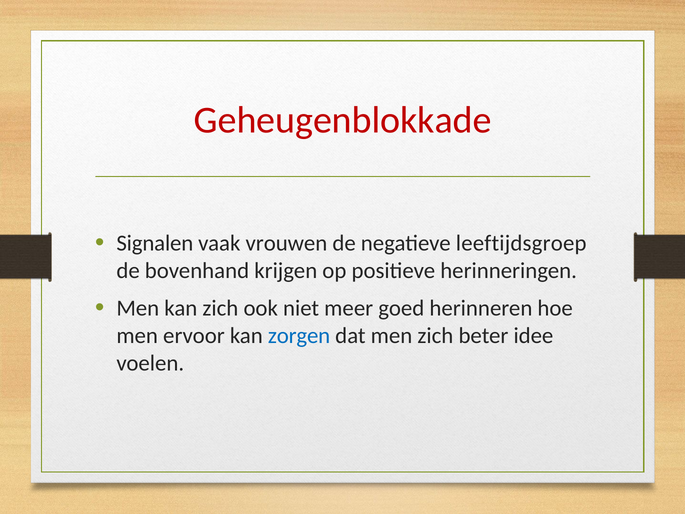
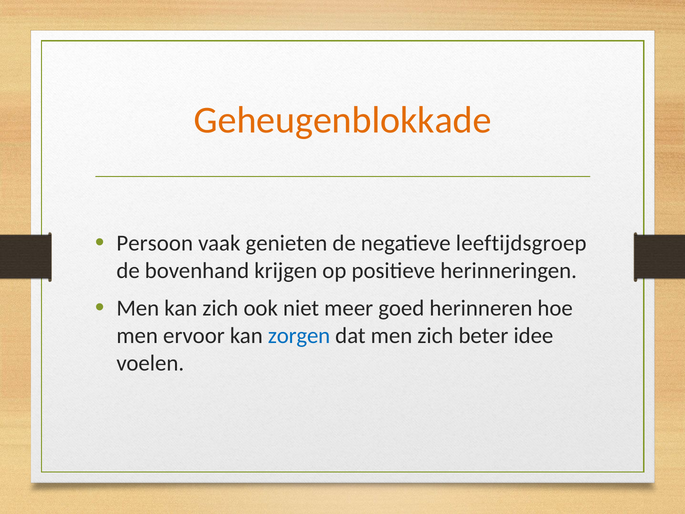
Geheugenblokkade colour: red -> orange (343, 120)
Signalen: Signalen -> Persoon (155, 243)
vrouwen: vrouwen -> genieten (286, 243)
